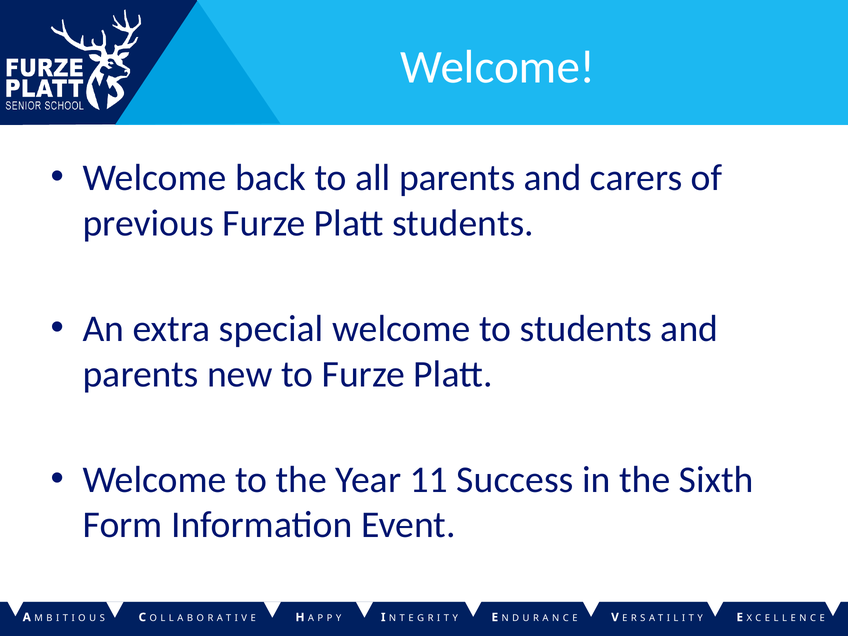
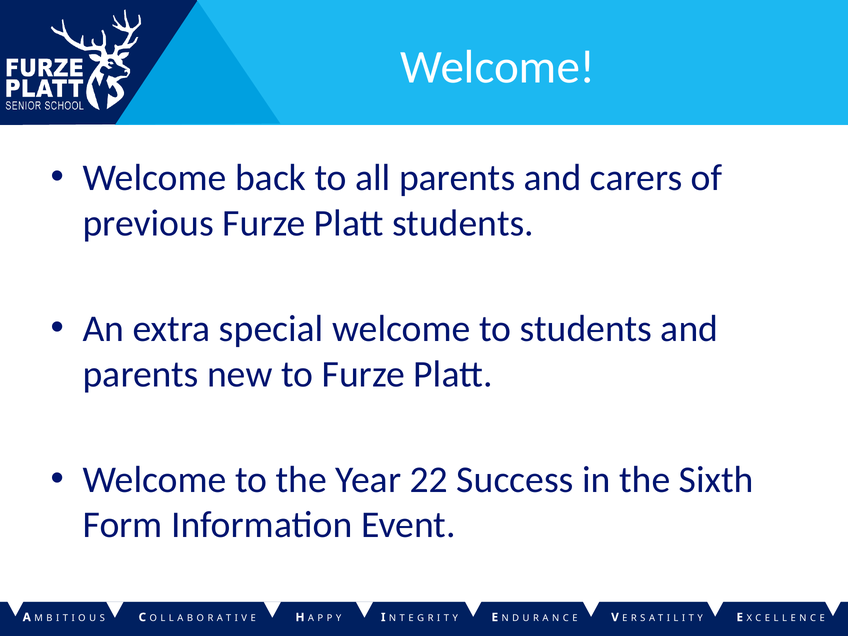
11: 11 -> 22 (429, 480)
